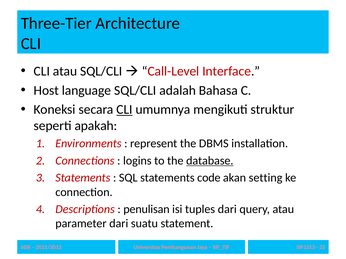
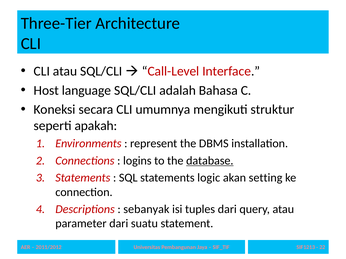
CLI underline: present -> none (125, 110)
code: code -> logic (209, 178)
penulisan: penulisan -> sebanyak (146, 210)
